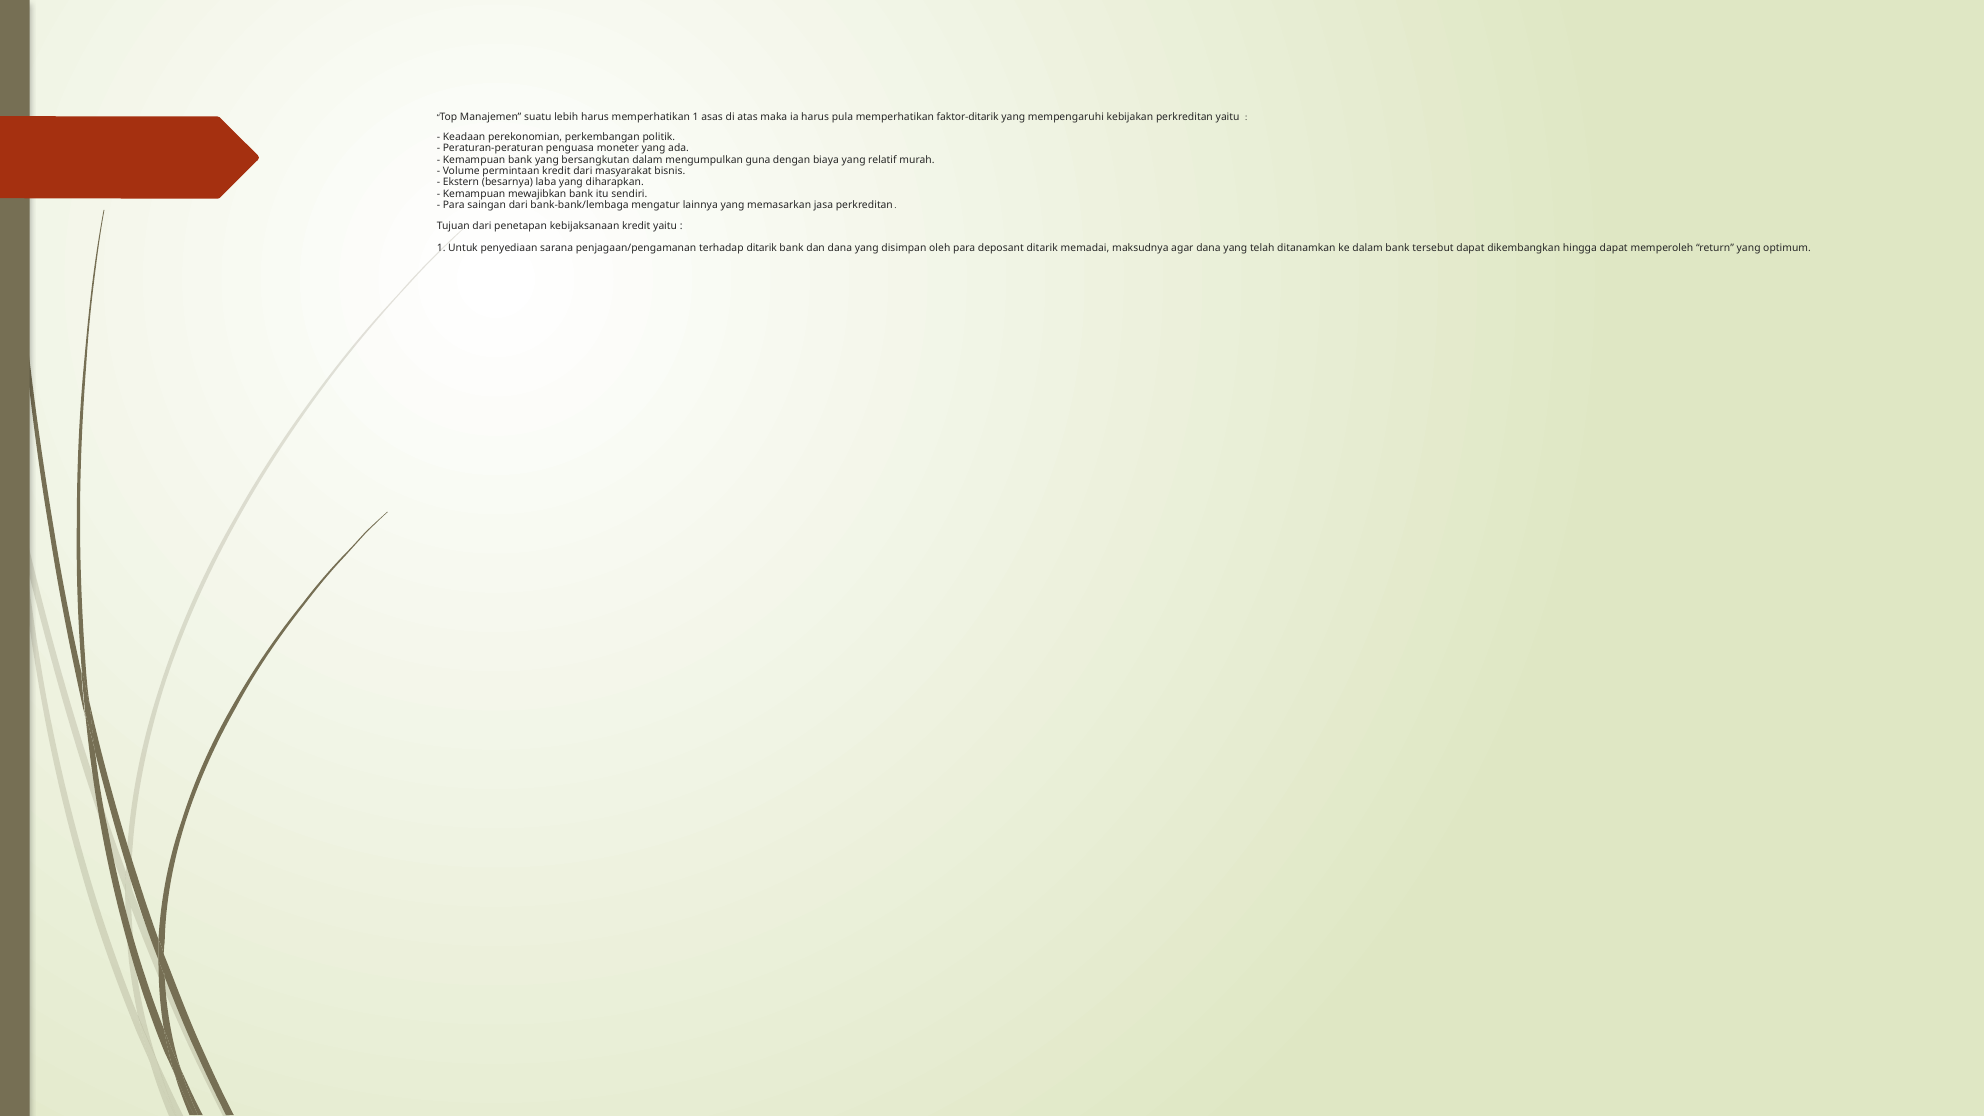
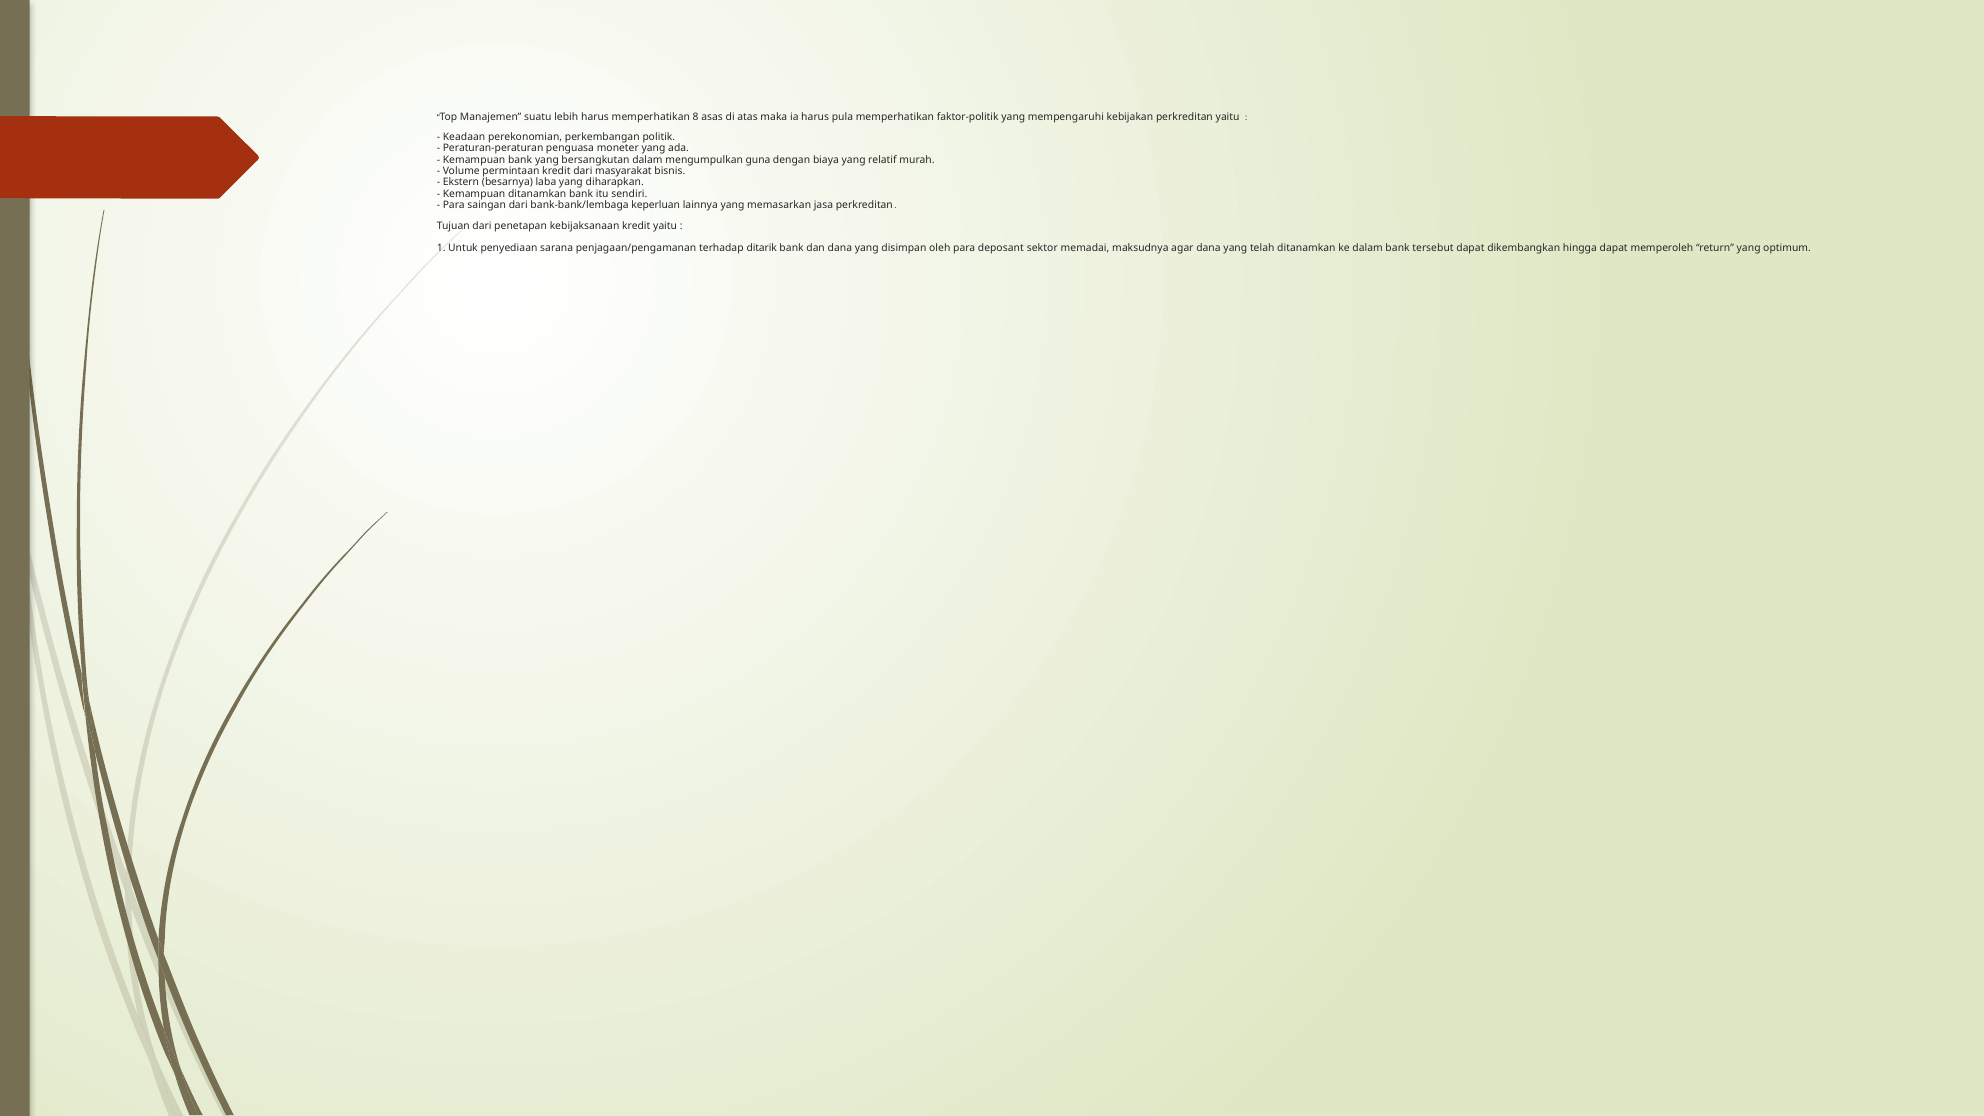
memperhatikan 1: 1 -> 8 (696, 117)
faktor-ditarik: faktor-ditarik -> faktor-politik (968, 117)
Kemampuan mewajibkan: mewajibkan -> ditanamkan (537, 194)
mengatur: mengatur -> keperluan (656, 205)
deposant ditarik: ditarik -> sektor (1042, 248)
